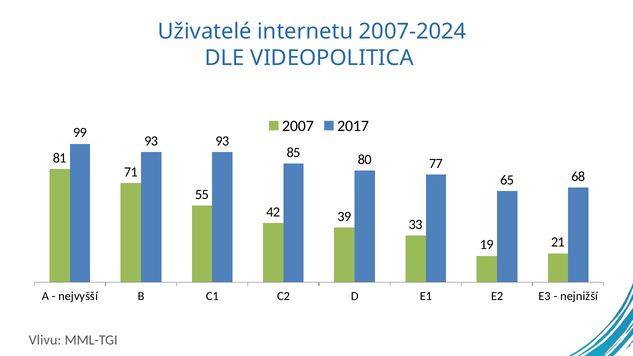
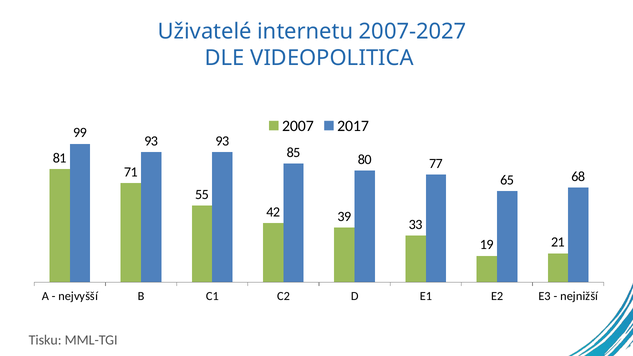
2007-2024: 2007-2024 -> 2007-2027 (413, 32)
Vlivu: Vlivu -> Tisku (45, 340)
